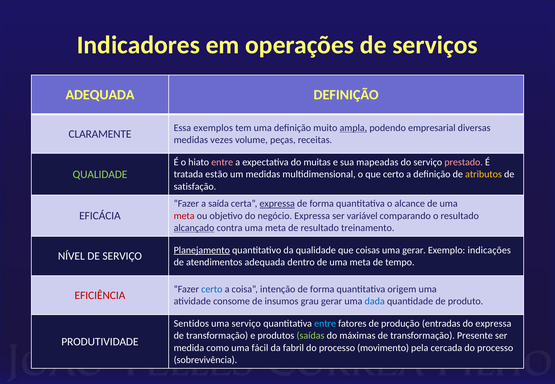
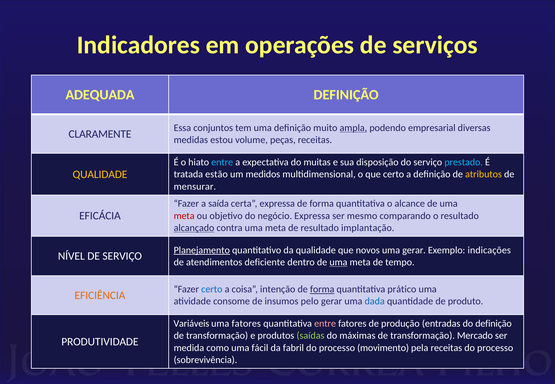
exemplos: exemplos -> conjuntos (213, 128)
vezes: vezes -> estou (222, 140)
entre colour: pink -> light blue (222, 162)
mapeadas: mapeadas -> disposição (377, 162)
prestado colour: pink -> light blue (464, 162)
QUALIDADE colour: light green -> yellow (100, 174)
um medidas: medidas -> medidos (263, 174)
satisfação: satisfação -> mensurar (195, 187)
expressa underline: present -> none (277, 204)
variável: variável -> mesmo (362, 216)
treinamento: treinamento -> implantação (368, 228)
coisas: coisas -> novos (368, 250)
atendimentos adequada: adequada -> deficiente (265, 262)
uma underline: none -> present (338, 262)
forma underline: none -> present (322, 289)
origem: origem -> prático (402, 289)
EFICIÊNCIA colour: red -> orange (100, 295)
grau: grau -> pelo (310, 302)
Sentidos: Sentidos -> Variáveis (191, 324)
uma serviço: serviço -> fatores (246, 324)
entre colour: light blue -> pink (325, 324)
do expressa: expressa -> definição (493, 324)
Presente: Presente -> Mercado (475, 336)
pela cercada: cercada -> receitas (446, 348)
